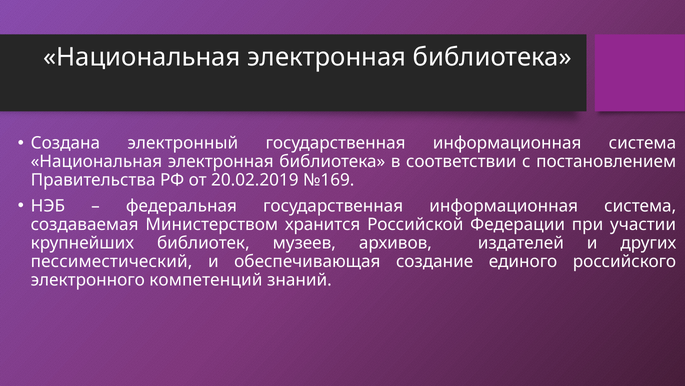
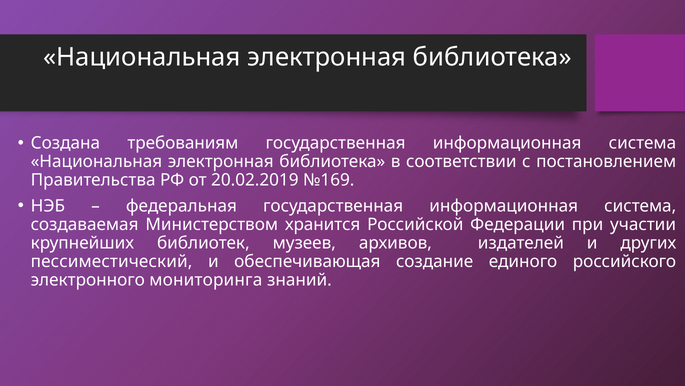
электронный: электронный -> требованиям (183, 143)
компетенций: компетенций -> мониторинга (206, 280)
